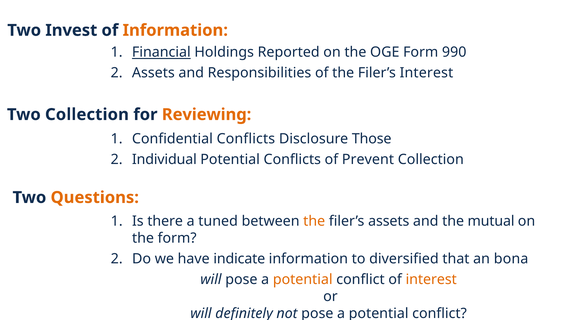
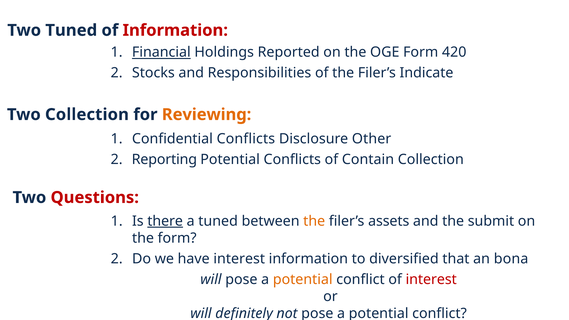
Two Invest: Invest -> Tuned (71, 30)
Information colour: orange -> red (175, 30)
990: 990 -> 420 (454, 52)
Assets: Assets -> Stocks (153, 73)
Filer’s Interest: Interest -> Indicate (426, 73)
Those: Those -> Other (372, 139)
Individual: Individual -> Reporting (164, 159)
Prevent: Prevent -> Contain (368, 159)
Questions colour: orange -> red (95, 198)
there underline: none -> present (165, 221)
mutual: mutual -> submit (491, 221)
have indicate: indicate -> interest (239, 259)
interest colour: orange -> red (431, 280)
